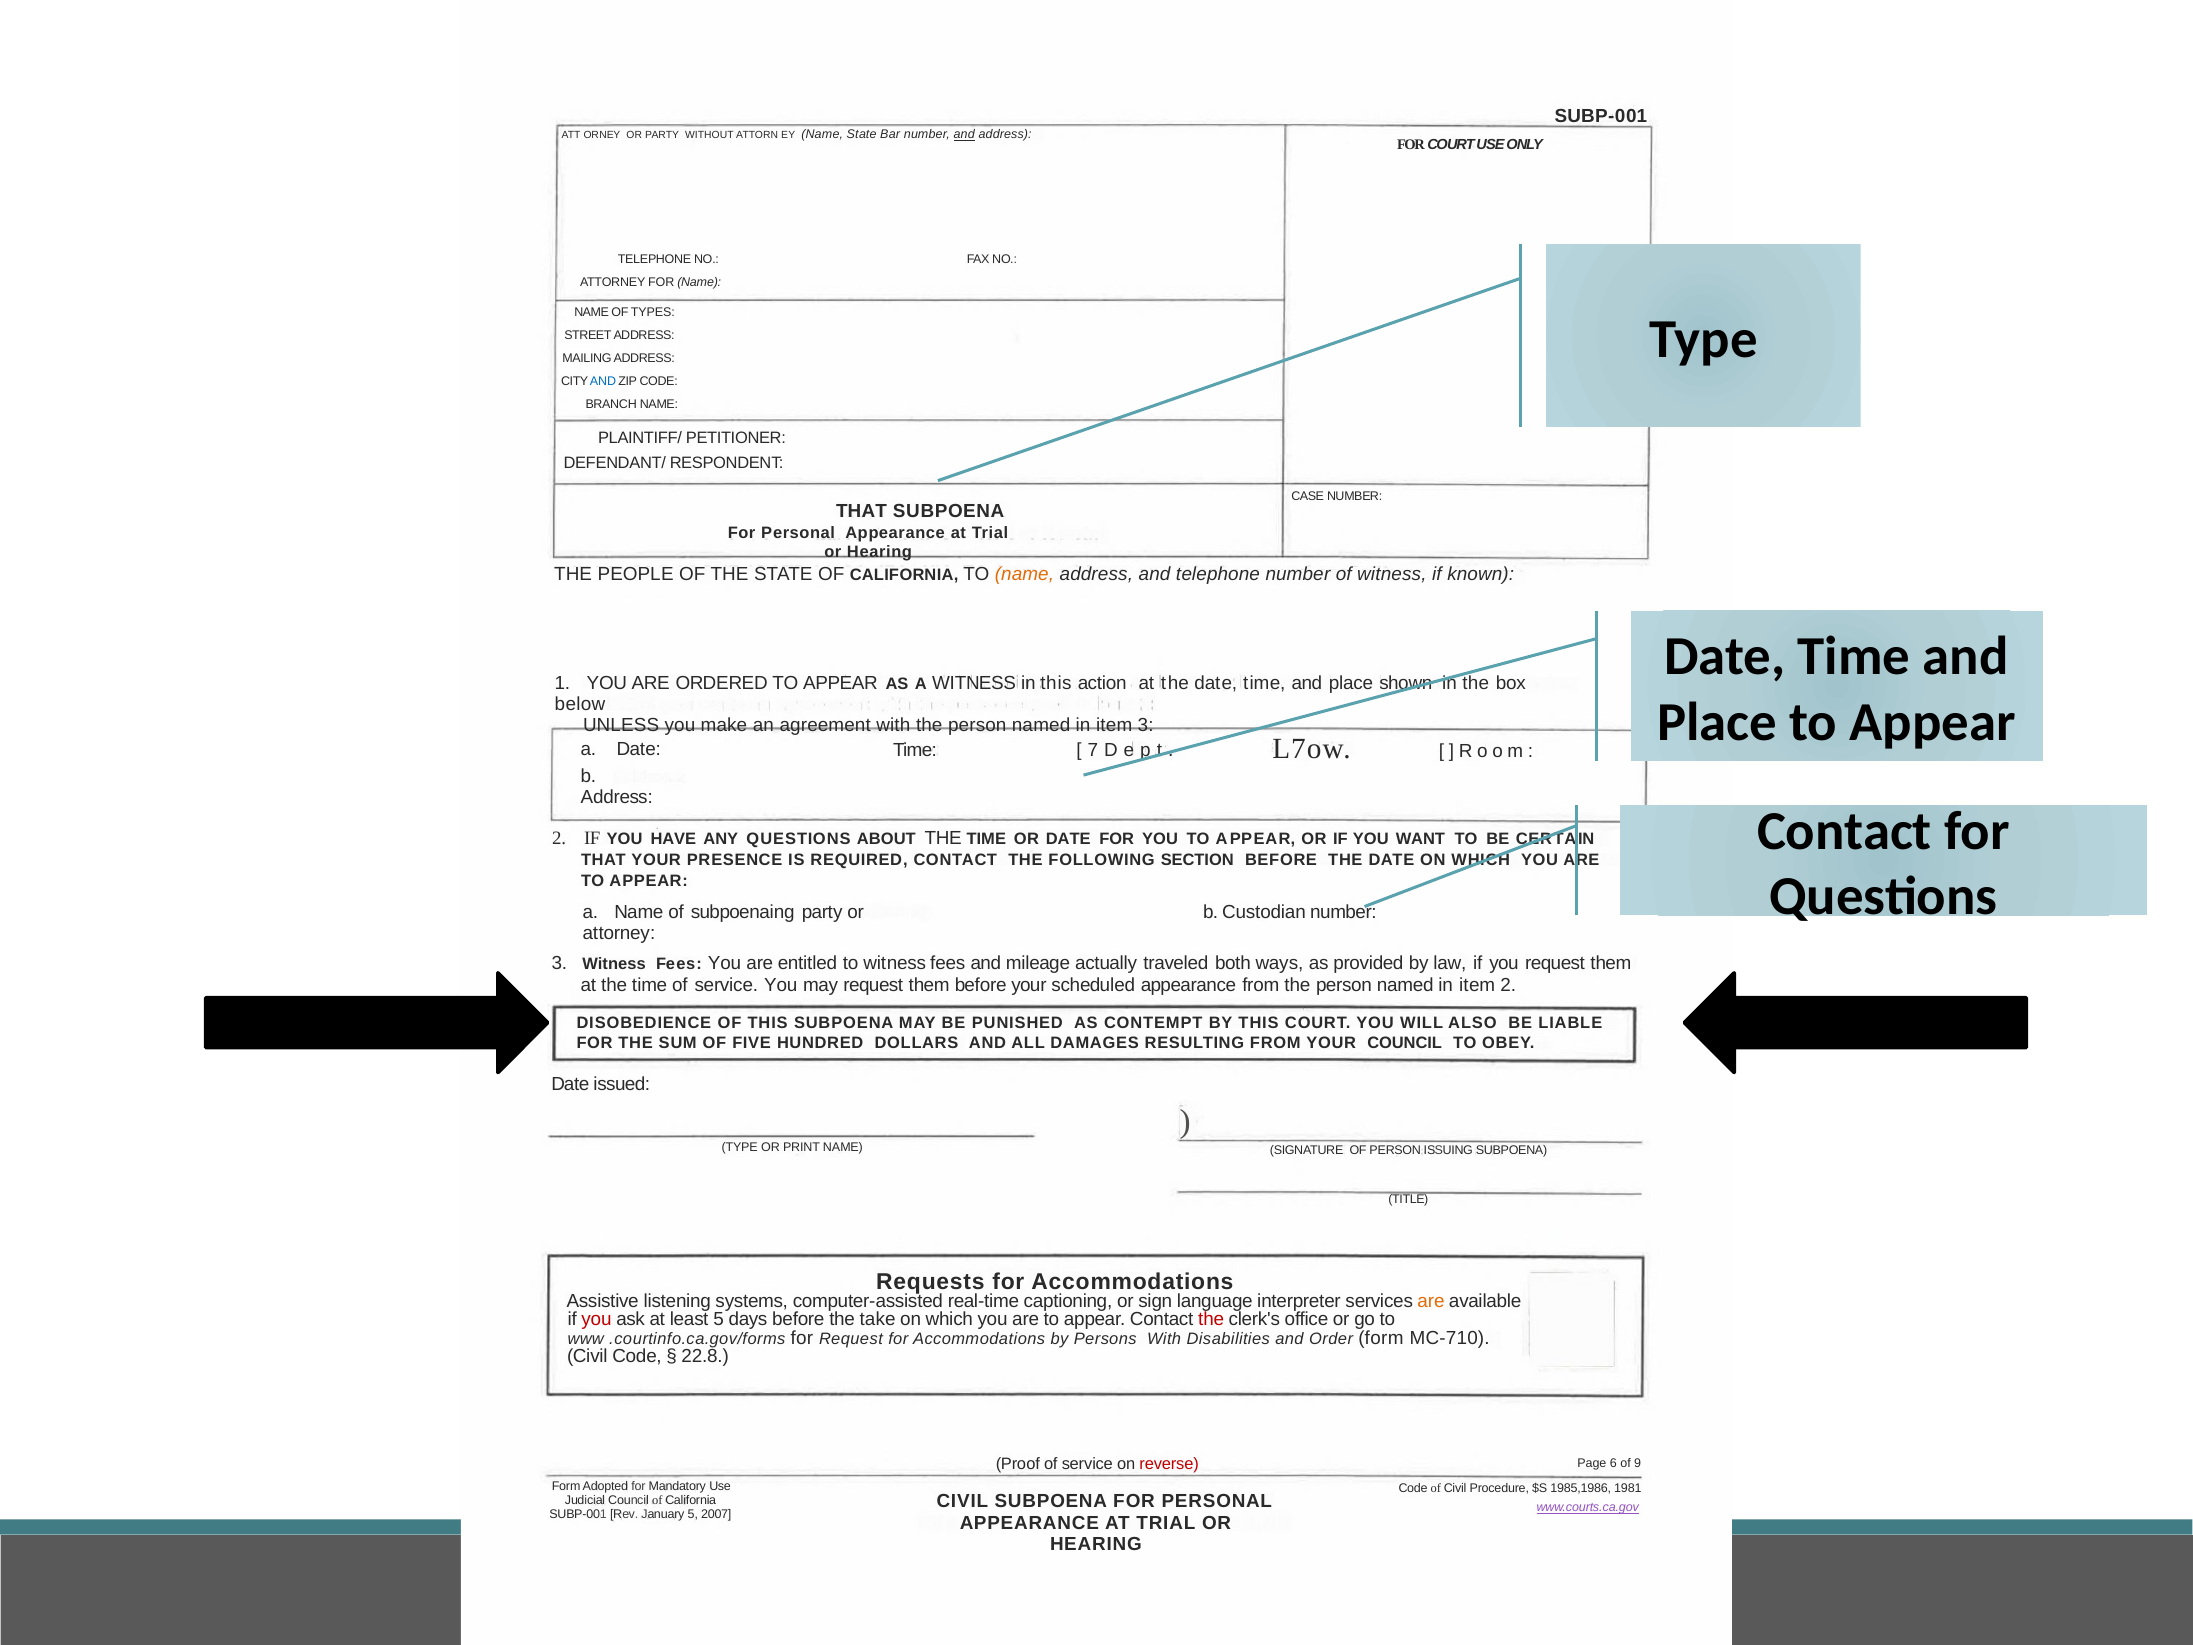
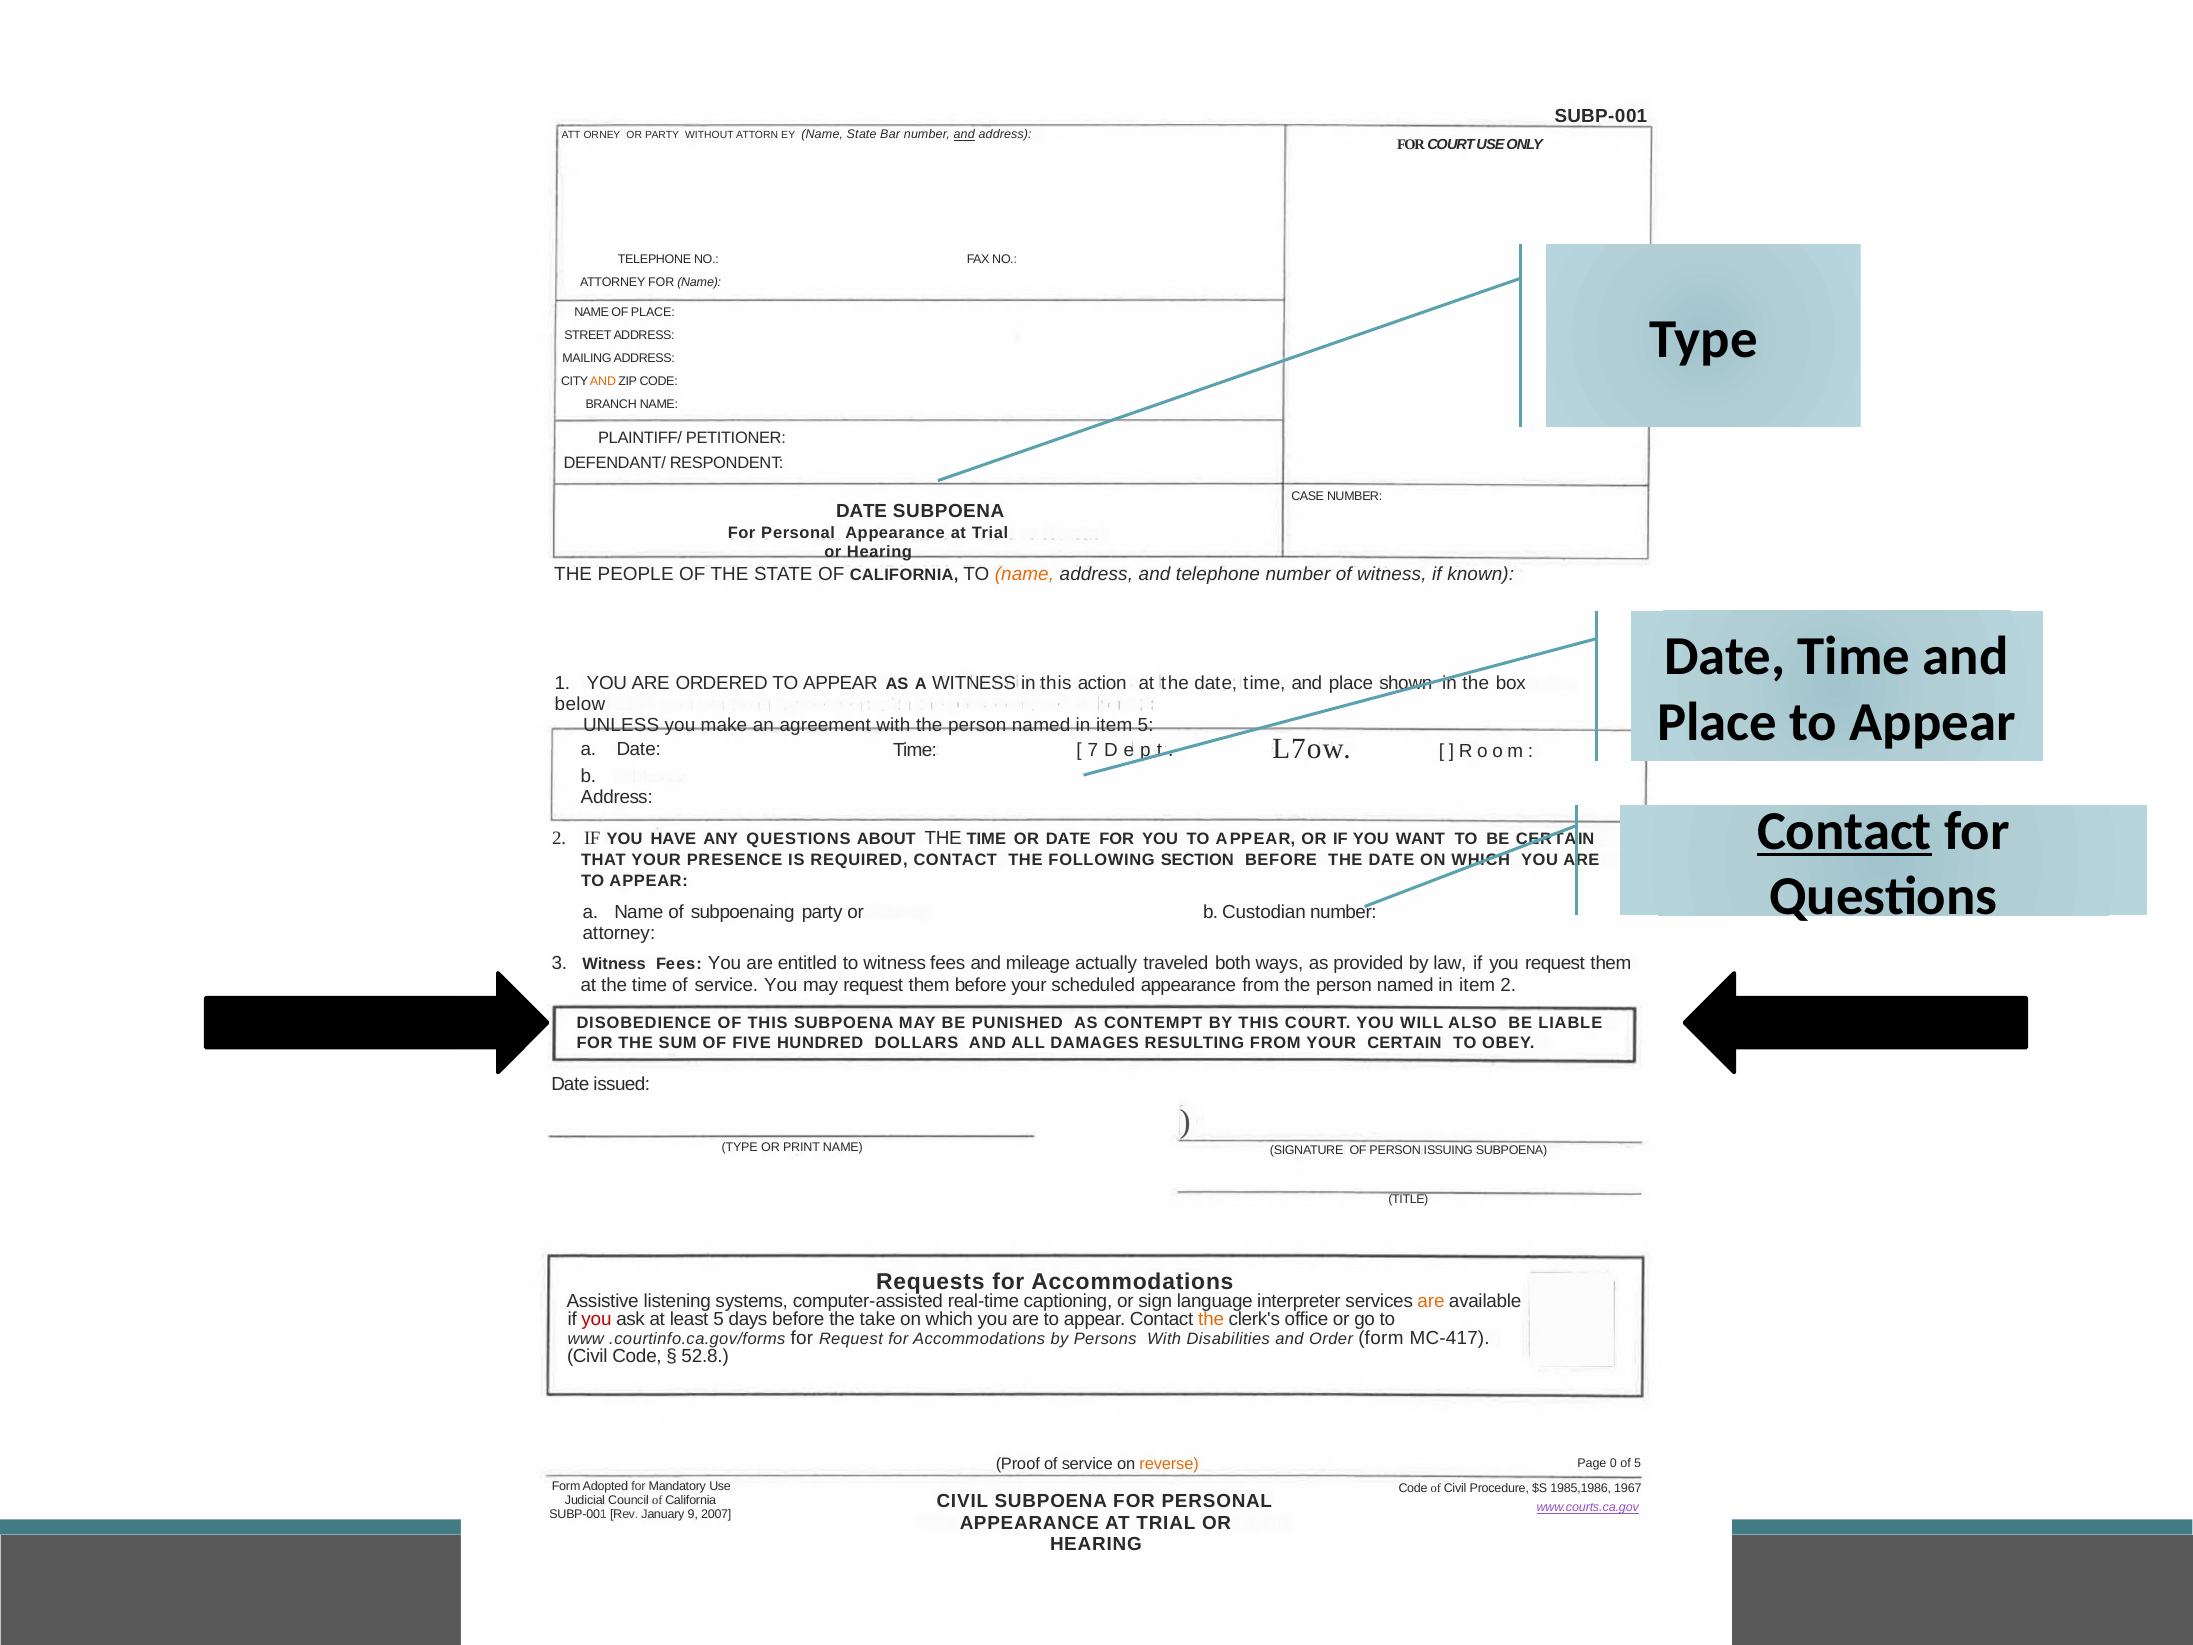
OF TYPES: TYPES -> PLACE (653, 312)
AND colour: blue -> orange (603, 381)
THAT: THAT -> DATE (862, 511)
item 3: 3 -> 5 (1146, 725)
Contact underline: none -> present (1844, 831)
YOUR COUNCIL: COUNCIL -> CERTAIN (1404, 1043)
the colour: red -> orange (1211, 1319)
MC-710: MC-710 -> MC-417 (1450, 1338)
22.8: 22.8 -> 52.8 (705, 1356)
reverse colour: red -> orange (1169, 1464)
6: 6 -> 0 (1613, 1463)
of 9: 9 -> 5 (1638, 1463)
1981: 1981 -> 1967 (1628, 1488)
January 5: 5 -> 9 (693, 1514)
